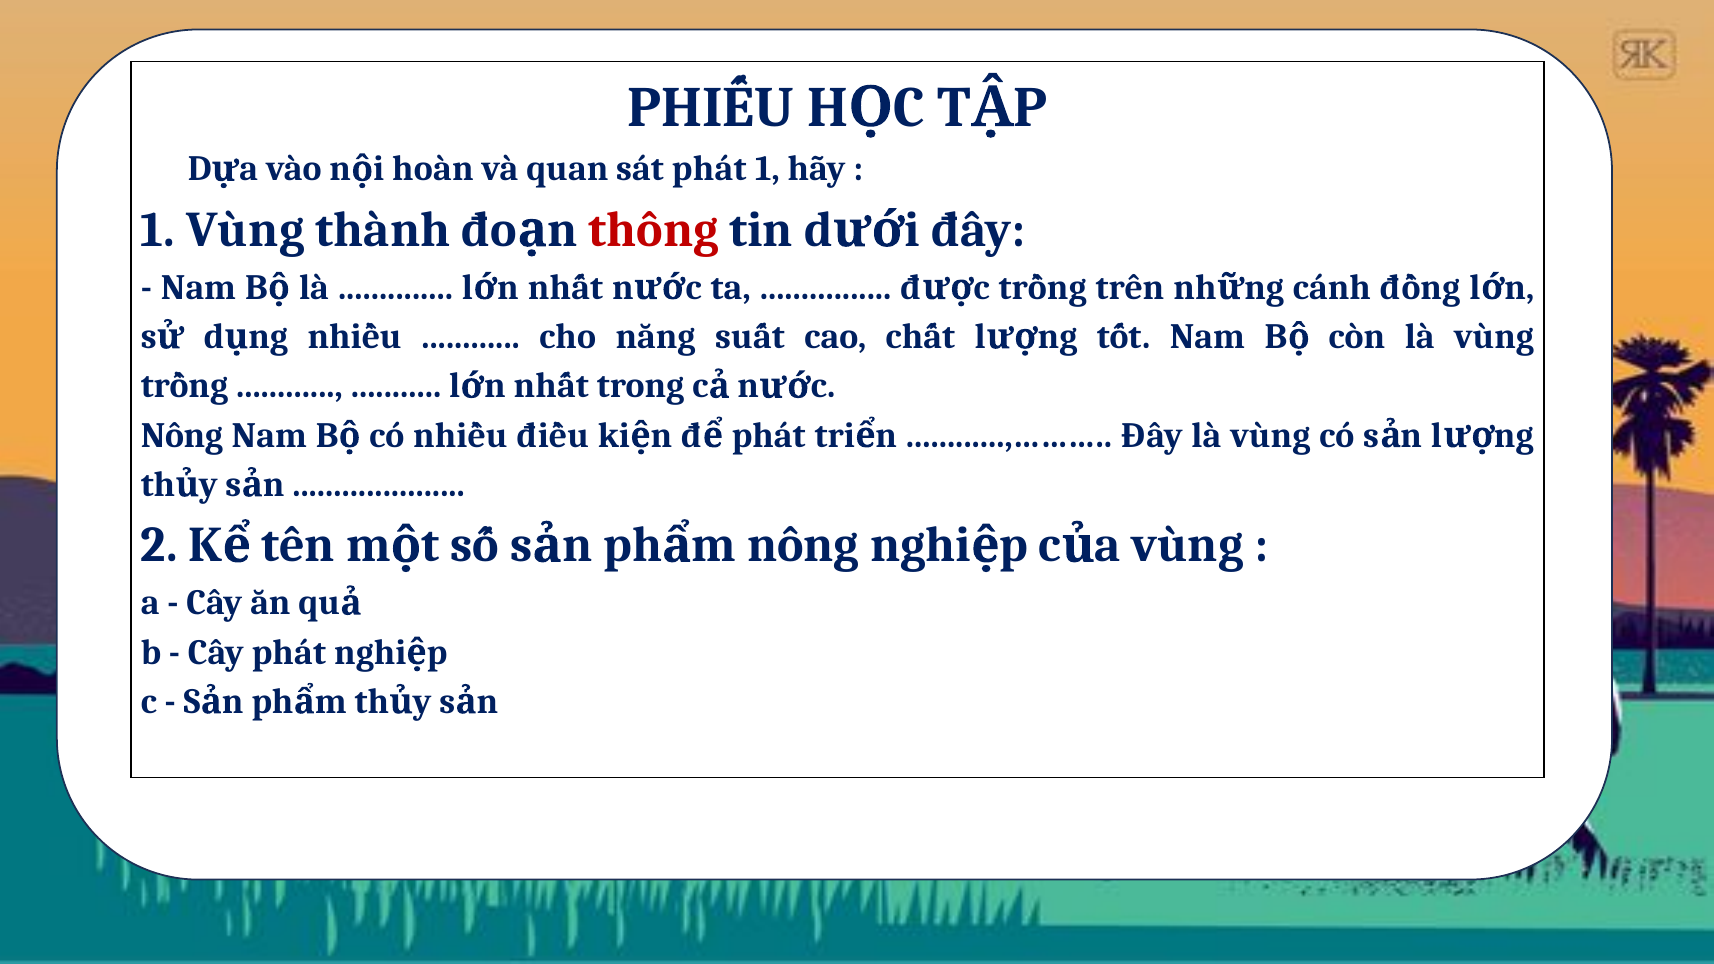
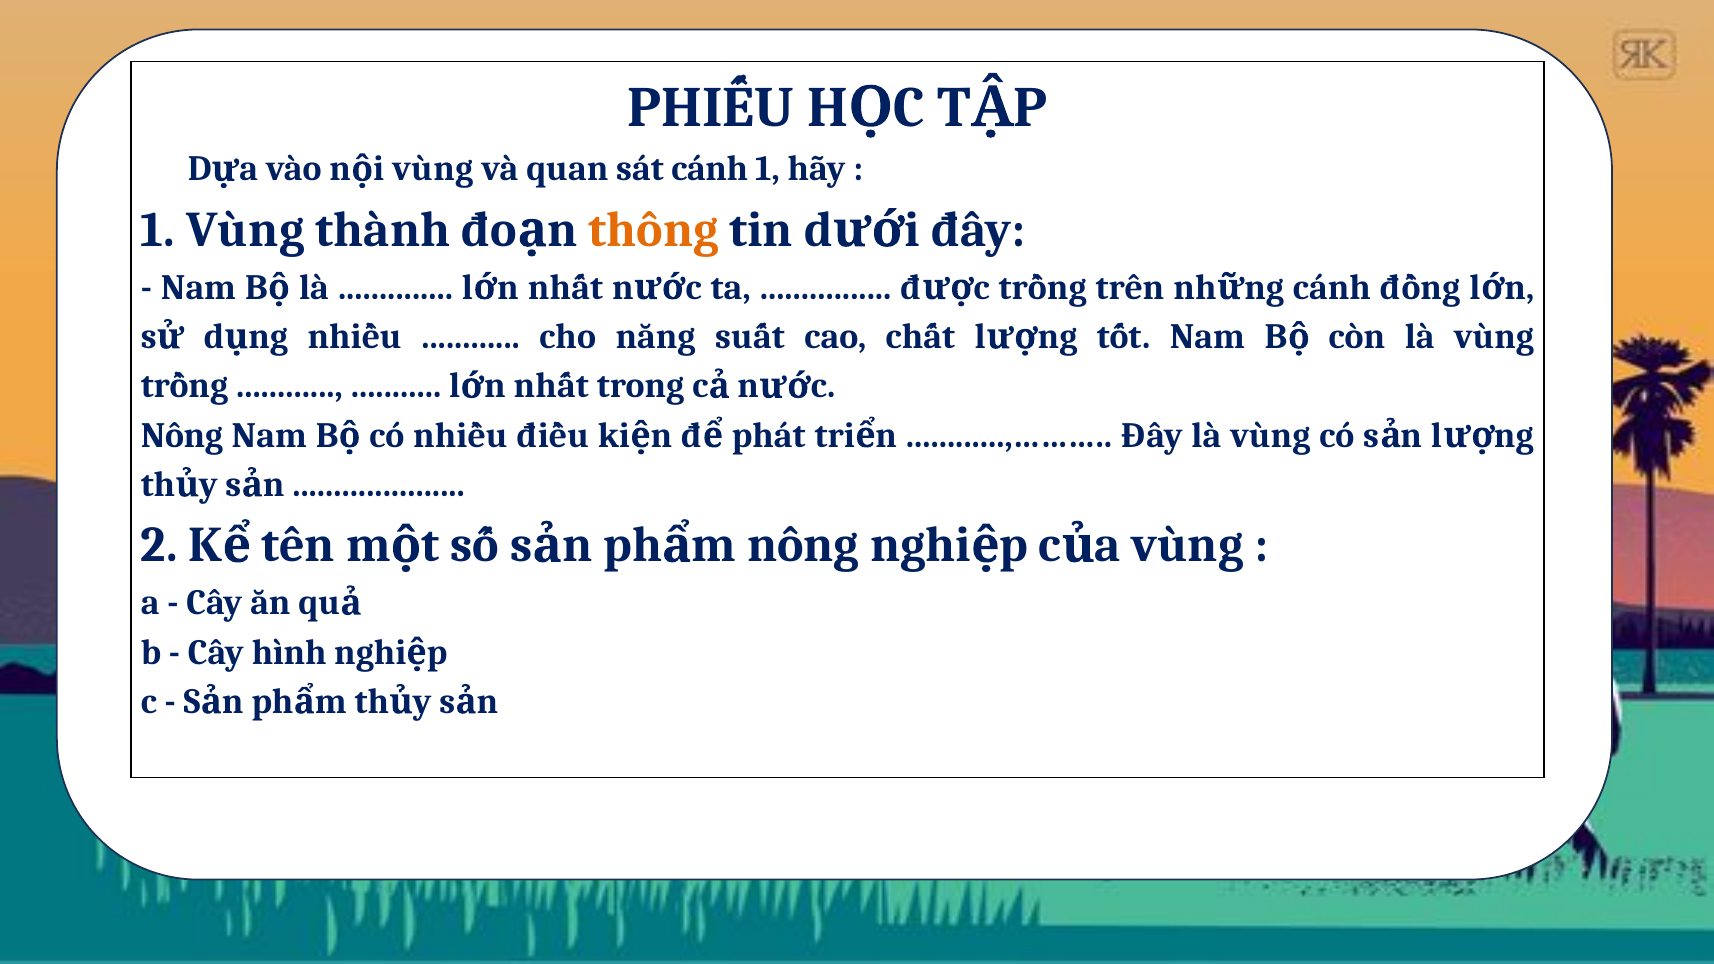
hoàn: hoàn -> vùng (433, 169)
sát phát: phát -> cánh (710, 169)
thông colour: red -> orange (654, 230)
Cây phát: phát -> hình (289, 652)
